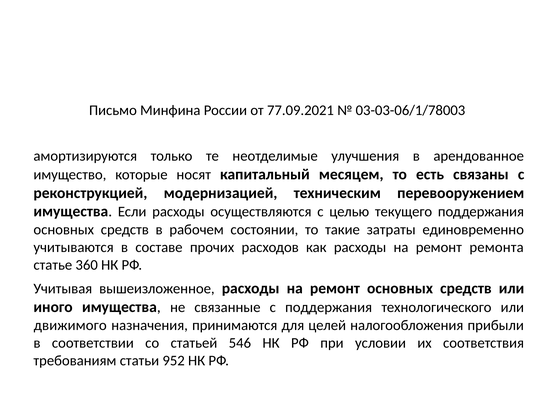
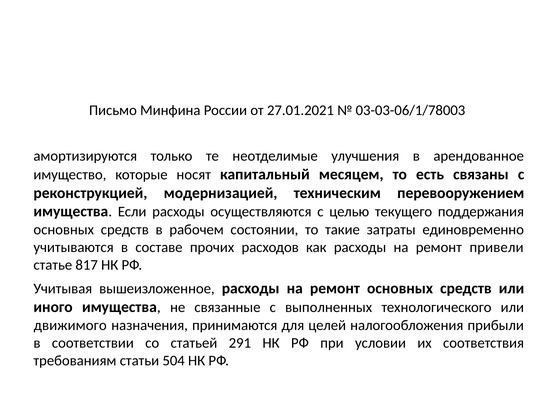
77.09.2021: 77.09.2021 -> 27.01.2021 (300, 110)
ремонта: ремонта -> привели (497, 247)
360: 360 -> 817 (87, 265)
с поддержания: поддержания -> выполненных (329, 307)
546: 546 -> 291 (240, 342)
952: 952 -> 504 (174, 360)
